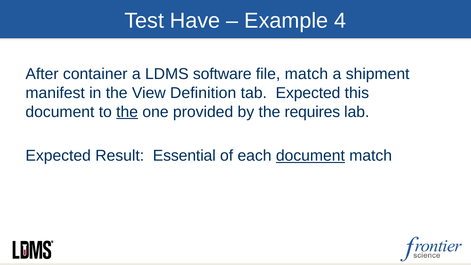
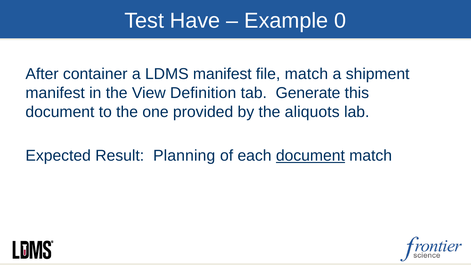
4: 4 -> 0 (340, 21)
LDMS software: software -> manifest (222, 74)
tab Expected: Expected -> Generate (308, 93)
the underline: present -> none (127, 112)
requires: requires -> aliquots (312, 112)
Essential: Essential -> Planning (184, 156)
